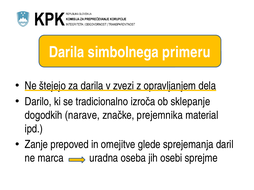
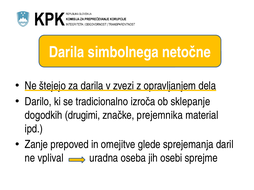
primeru: primeru -> netočne (186, 52)
narave: narave -> drugimi (82, 115)
marca: marca -> vplival (51, 158)
